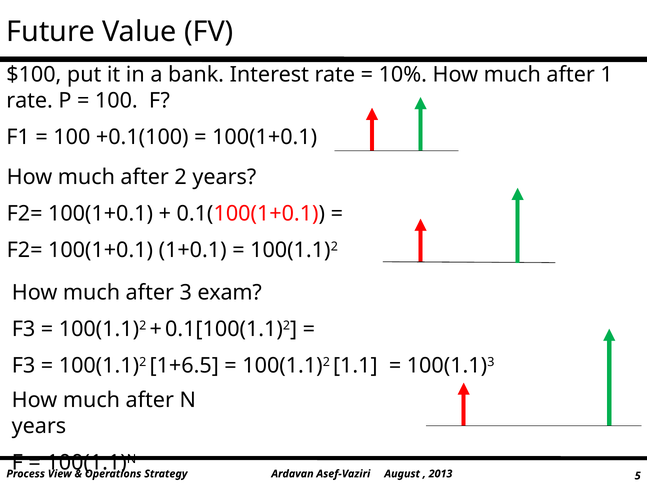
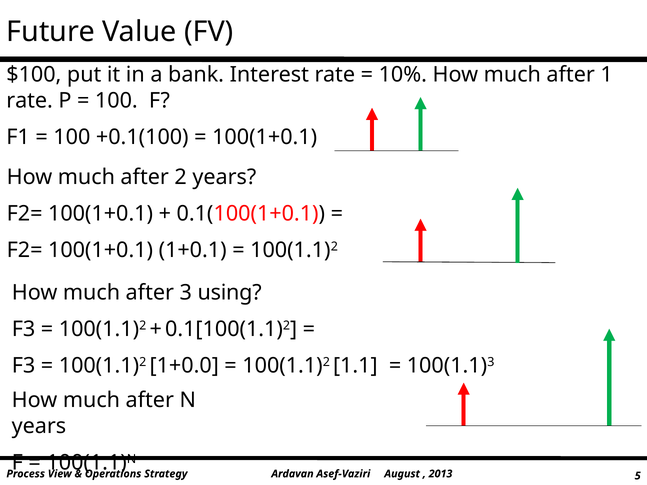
exam: exam -> using (230, 293)
1+6.5: 1+6.5 -> 1+0.0 (184, 366)
